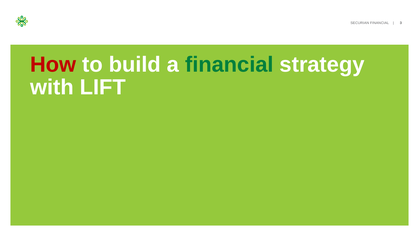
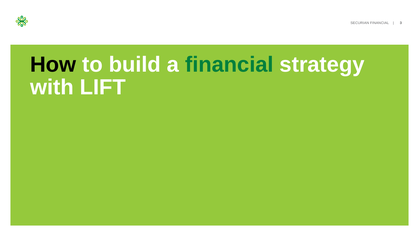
How colour: red -> black (53, 65)
